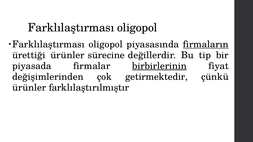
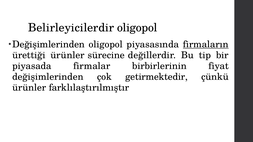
Farklılaştırması: Farklılaştırması -> Belirleyicilerdir (71, 28)
Farklılaştırması: Farklılaştırması -> Değişimlerinden (49, 44)
birbirlerinin underline: present -> none (159, 66)
